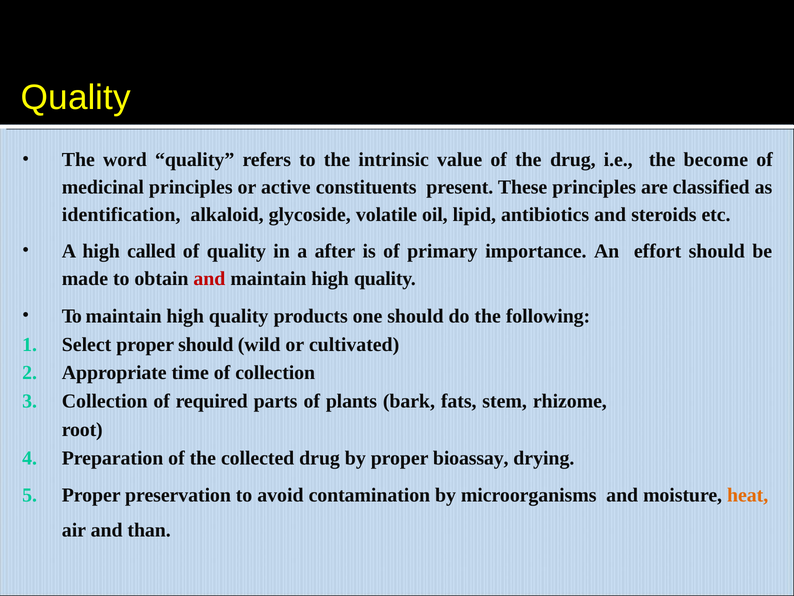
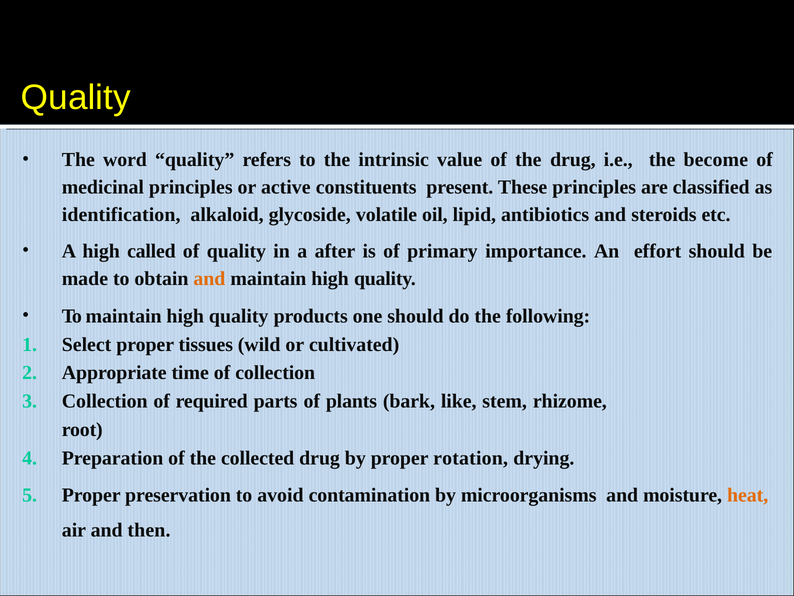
and colour: red -> orange (209, 278)
proper should: should -> tissues (206, 344)
fats: fats -> like (459, 401)
bioassay: bioassay -> rotation (471, 458)
than: than -> then (149, 530)
